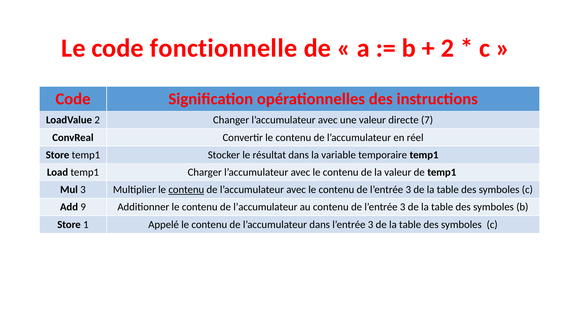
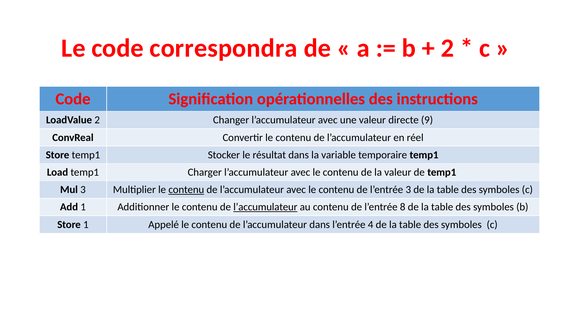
fonctionnelle: fonctionnelle -> correspondra (224, 48)
7: 7 -> 9 (427, 120)
Add 9: 9 -> 1 (83, 207)
l’accumulateur underline: none -> present (265, 207)
3: 3 -> 8 (403, 207)
dans l’entrée 3: 3 -> 4 (371, 224)
